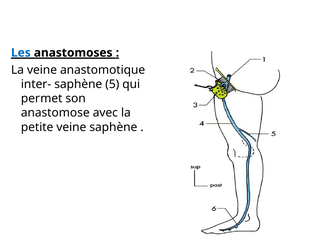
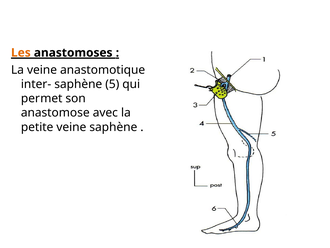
Les colour: blue -> orange (21, 53)
